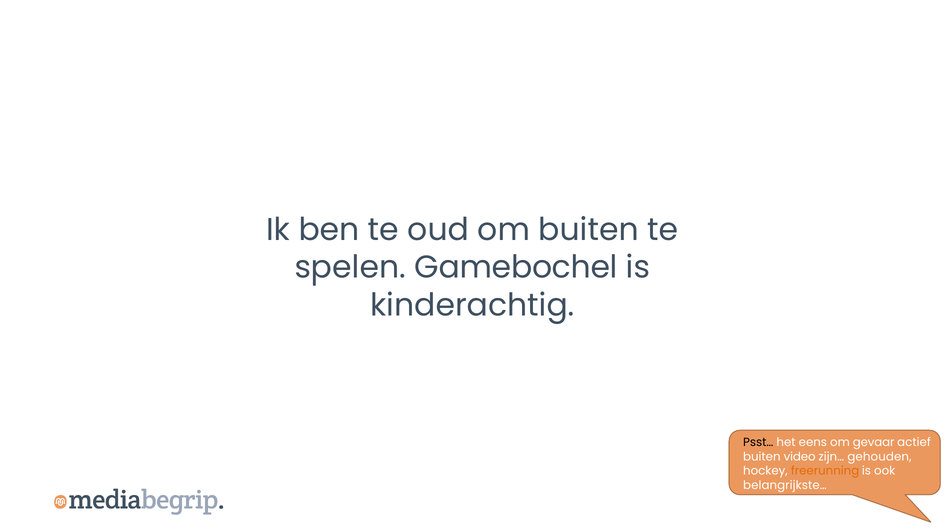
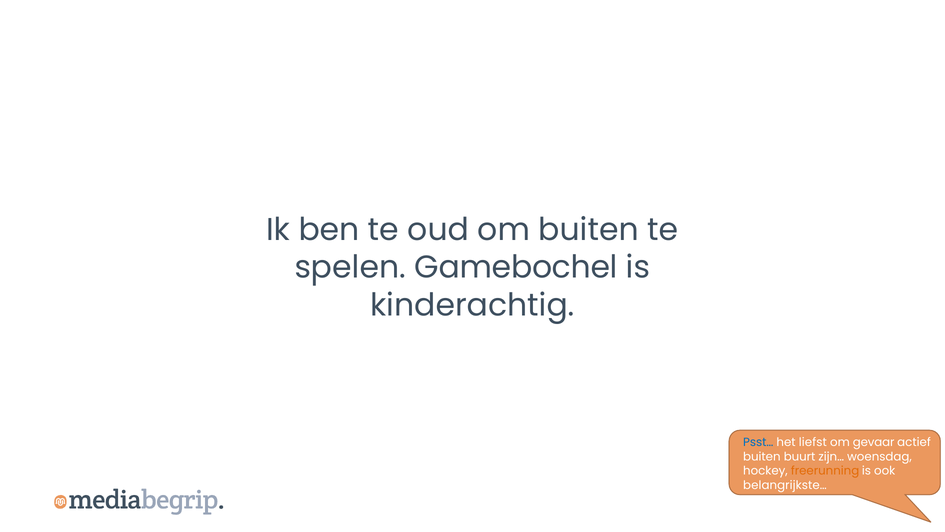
Psst… colour: black -> blue (758, 442)
eens: eens -> liefst (813, 442)
video: video -> buurt (800, 456)
gehouden: gehouden -> woensdag (879, 456)
